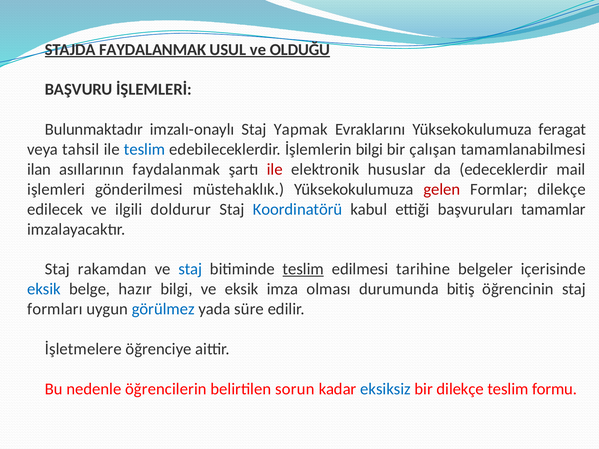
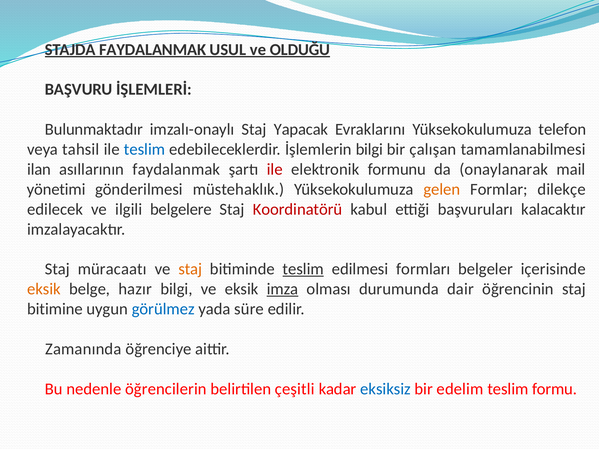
Yapmak: Yapmak -> Yapacak (301, 129)
feragat: feragat -> telefon (562, 129)
hususlar: hususlar -> formunu (397, 169)
edeceklerdir: edeceklerdir -> onaylanarak (504, 169)
işlemleri: işlemleri -> yönetimi (56, 189)
gelen colour: red -> orange (442, 189)
doldurur: doldurur -> belgelere (181, 209)
Koordinatörü colour: blue -> red (298, 209)
tamamlar: tamamlar -> kalacaktır (553, 209)
rakamdan: rakamdan -> müracaatı (112, 269)
staj colour: blue -> orange (190, 269)
tarihine: tarihine -> formları (423, 269)
eksik colour: blue -> orange (44, 289)
imza underline: none -> present (283, 289)
bitiş: bitiş -> dair (460, 289)
formları: formları -> bitimine (55, 309)
İşletmelere: İşletmelere -> Zamanında (83, 349)
sorun: sorun -> çeşitli (295, 389)
bir dilekçe: dilekçe -> edelim (460, 389)
